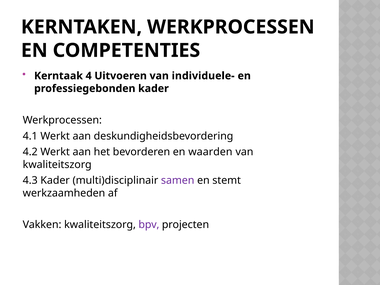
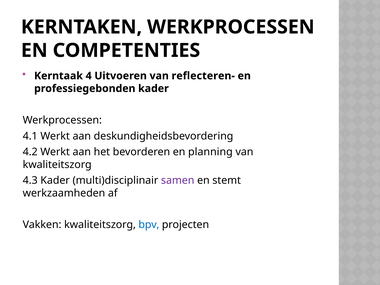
individuele-: individuele- -> reflecteren- (203, 76)
waarden: waarden -> planning (210, 152)
bpv colour: purple -> blue (149, 225)
